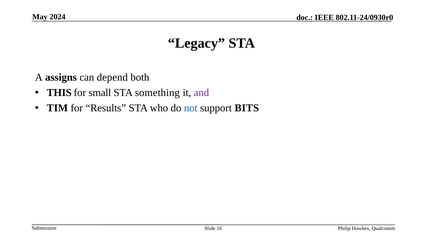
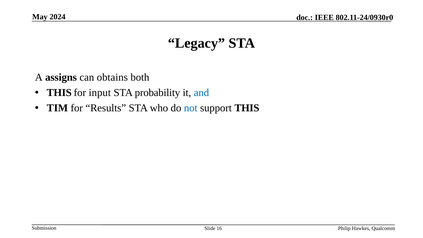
depend: depend -> obtains (112, 77)
small: small -> input (100, 93)
something: something -> probability (157, 93)
and colour: purple -> blue (201, 93)
support BITS: BITS -> THIS (247, 108)
